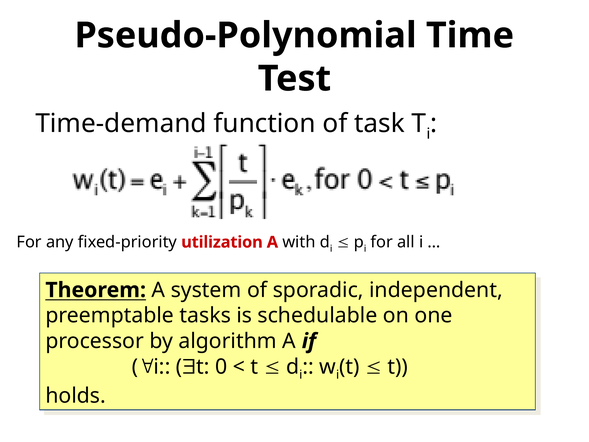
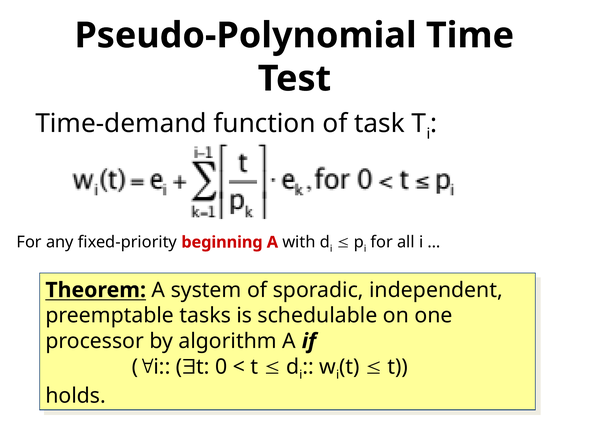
utilization: utilization -> beginning (222, 242)
